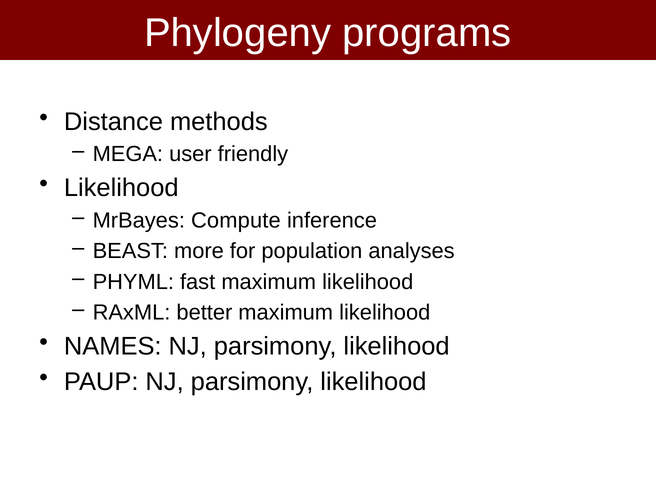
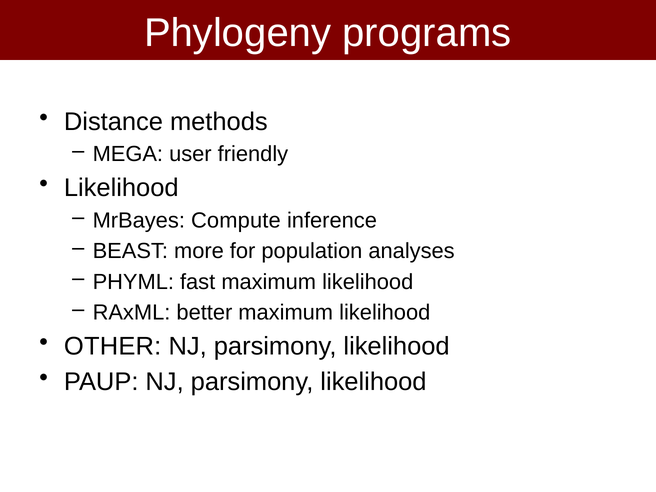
NAMES: NAMES -> OTHER (113, 346)
